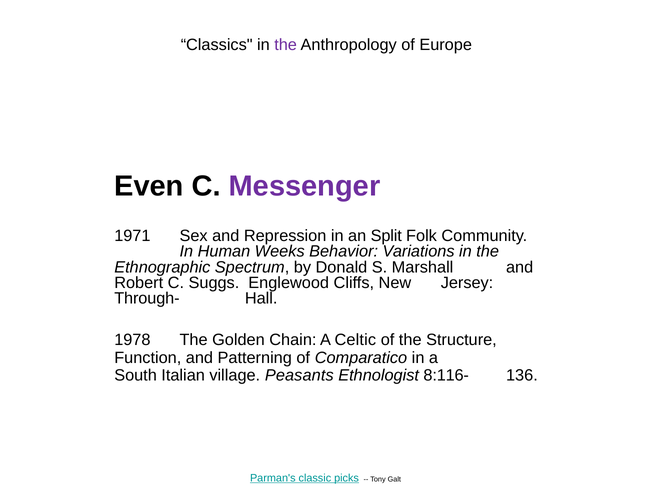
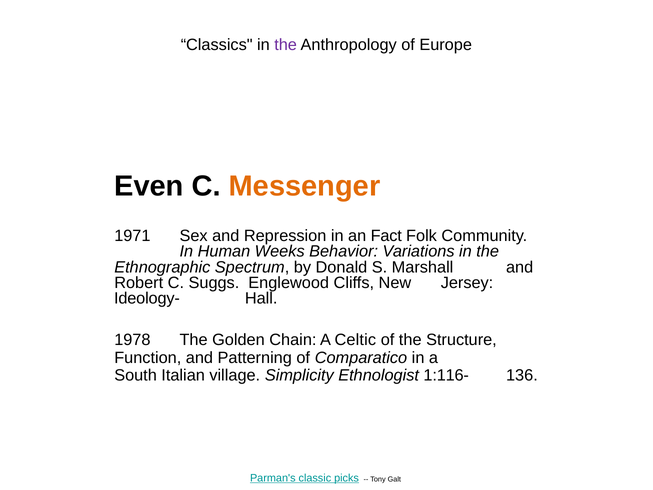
Messenger colour: purple -> orange (305, 186)
Split: Split -> Fact (386, 236)
Through-: Through- -> Ideology- (147, 298)
Peasants: Peasants -> Simplicity (299, 375)
8:116-: 8:116- -> 1:116- (446, 375)
